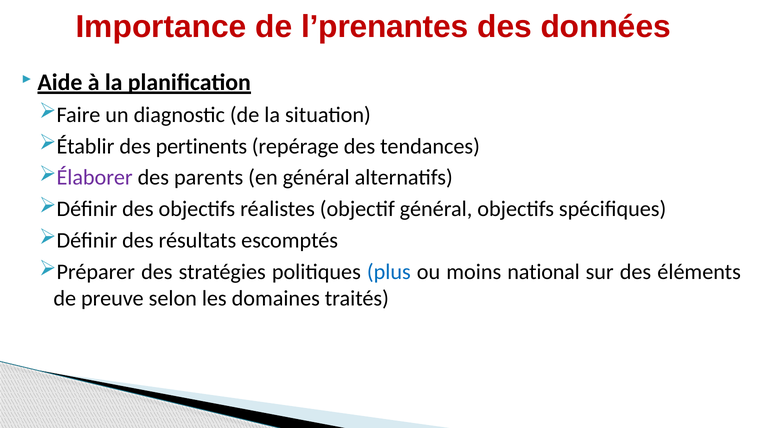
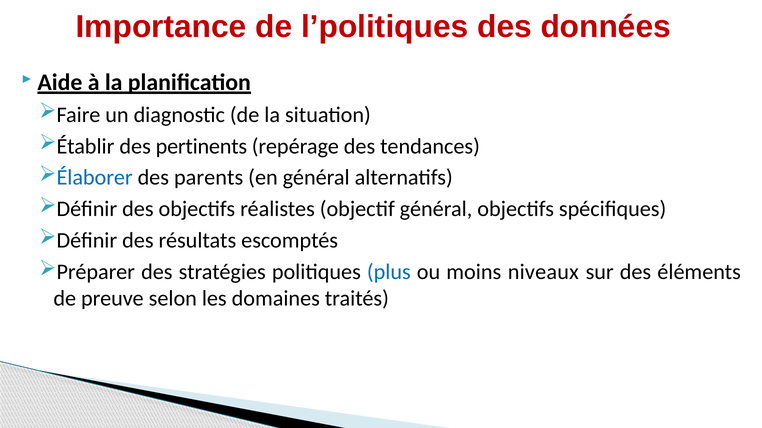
l’prenantes: l’prenantes -> l’politiques (385, 27)
Élaborer colour: purple -> blue (95, 178)
national: national -> niveaux (543, 272)
